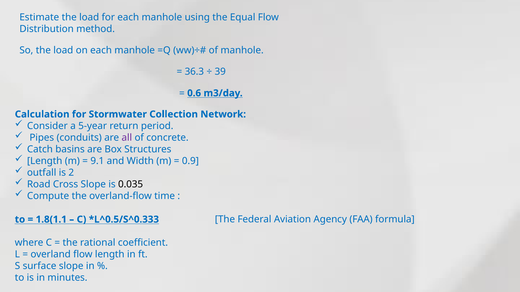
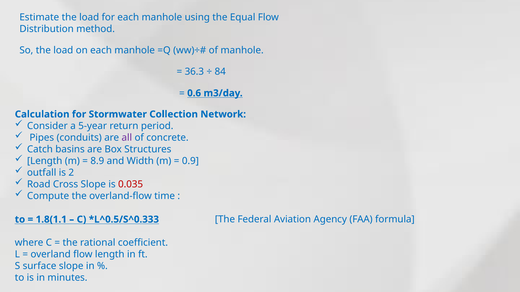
39: 39 -> 84 (220, 72)
9.1: 9.1 -> 8.9 (97, 161)
0.035 colour: black -> red (131, 185)
